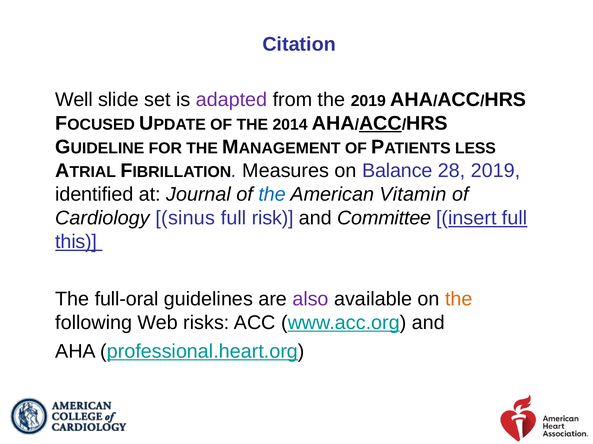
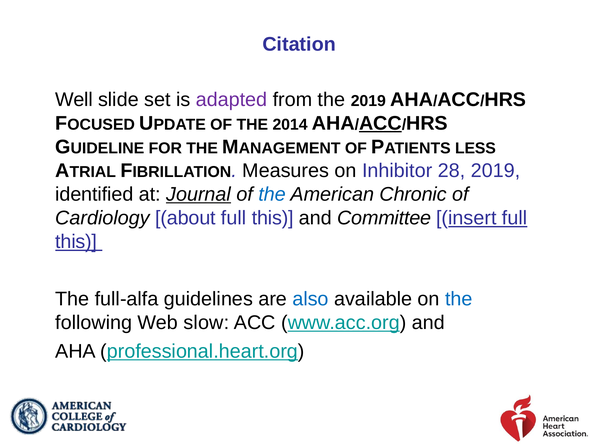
Balance: Balance -> Inhibitor (397, 171)
Journal underline: none -> present (199, 195)
Vitamin: Vitamin -> Chronic (413, 195)
sinus: sinus -> about (185, 218)
risk: risk -> this (273, 218)
full-oral: full-oral -> full-alfa (127, 299)
also colour: purple -> blue (311, 299)
the colour: orange -> blue (459, 299)
risks: risks -> slow (206, 323)
